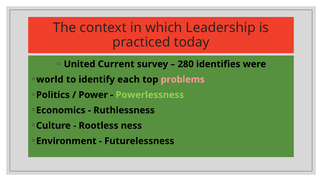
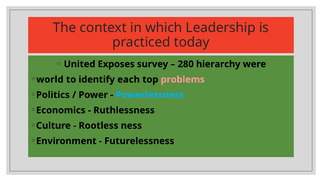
Current: Current -> Exposes (116, 64)
identifies: identifies -> hierarchy (218, 64)
Powerlessness colour: light green -> light blue (150, 95)
